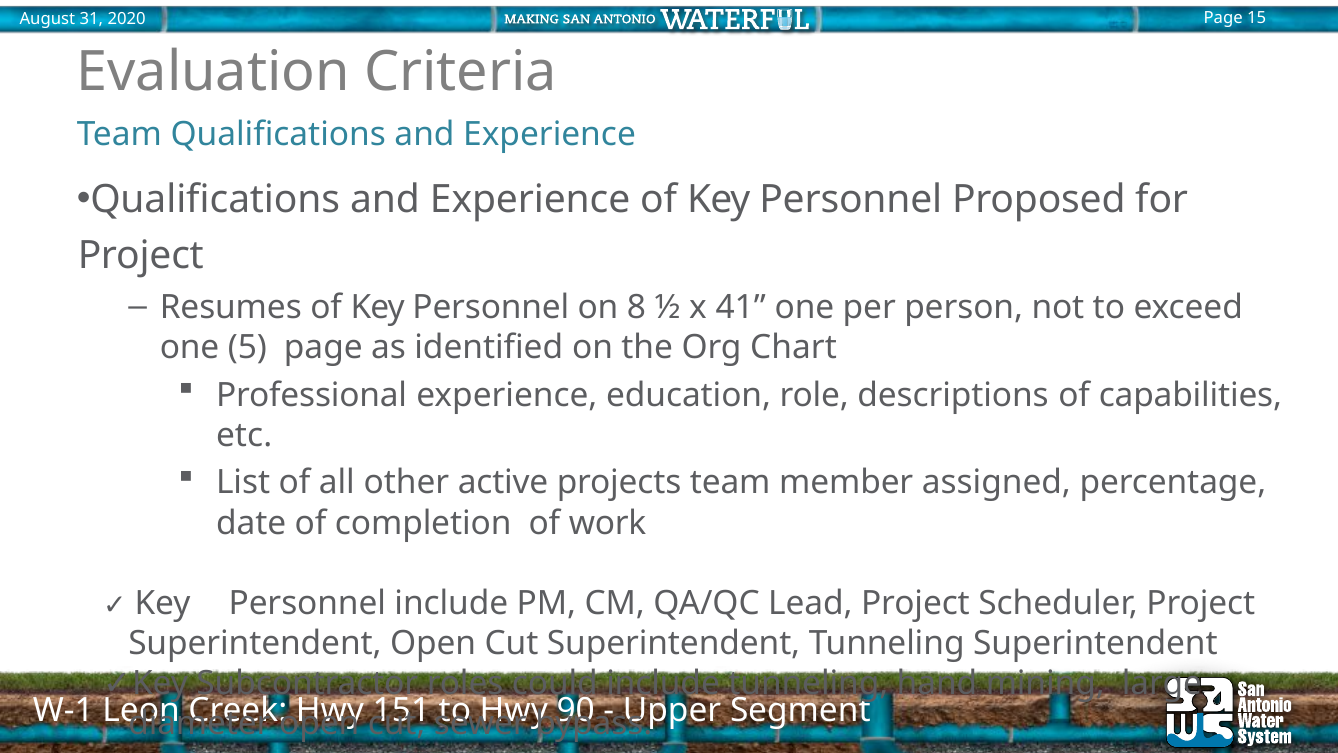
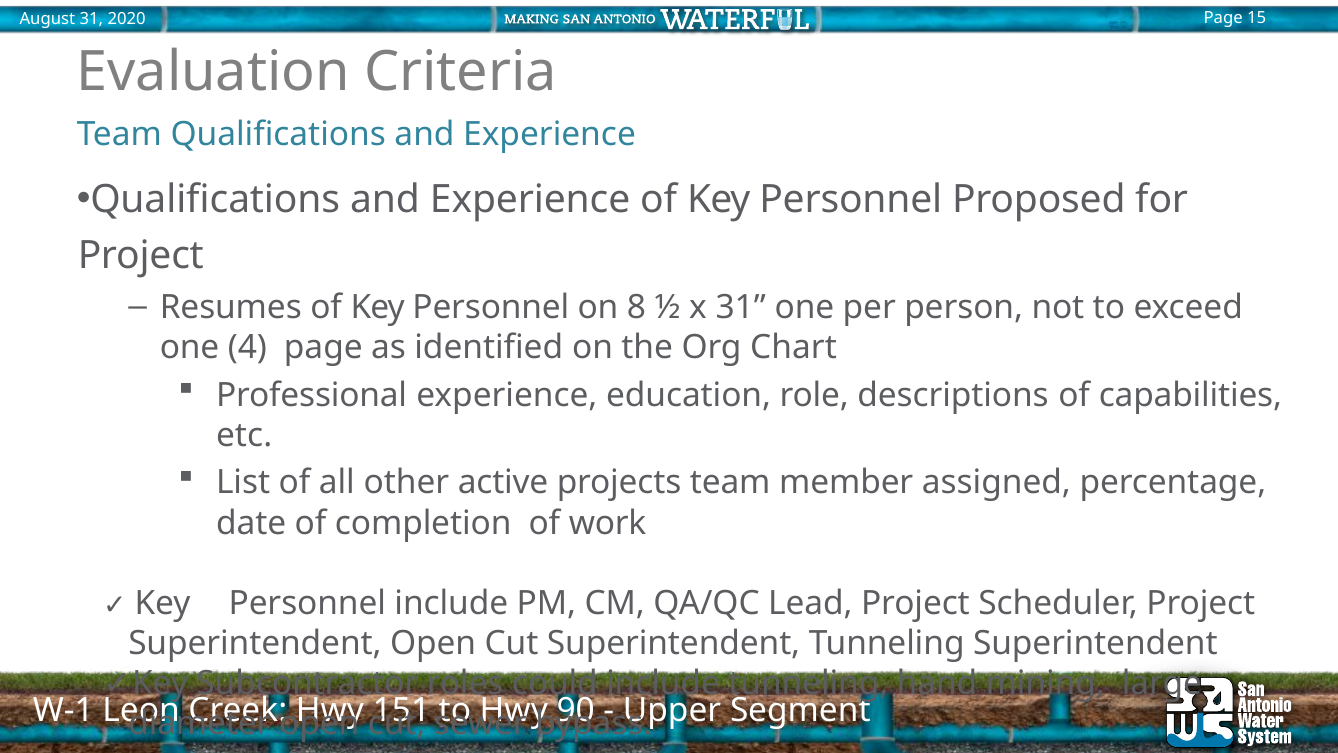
x 41: 41 -> 31 (741, 307)
5: 5 -> 4 (247, 347)
